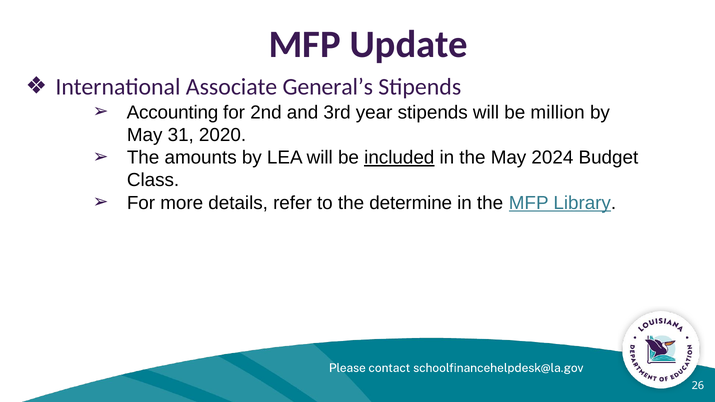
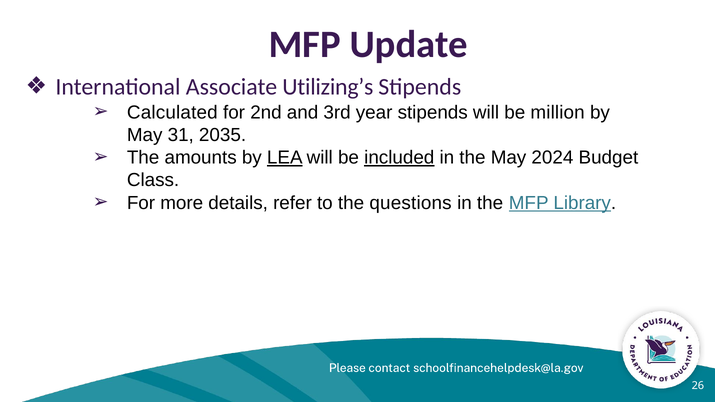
General’s: General’s -> Utilizing’s (328, 87)
Accounting: Accounting -> Calculated (172, 112)
2020: 2020 -> 2035 (223, 135)
LEA underline: none -> present (285, 158)
determine: determine -> questions (411, 203)
